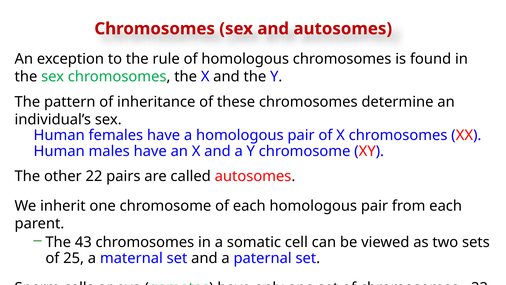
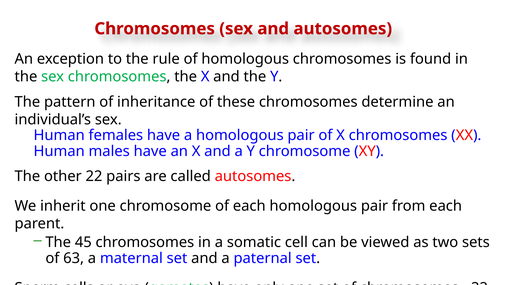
43: 43 -> 45 (83, 242)
25: 25 -> 63 (74, 258)
